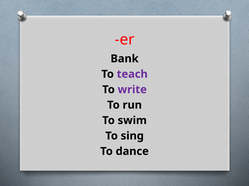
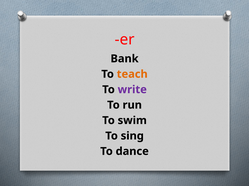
teach colour: purple -> orange (132, 74)
